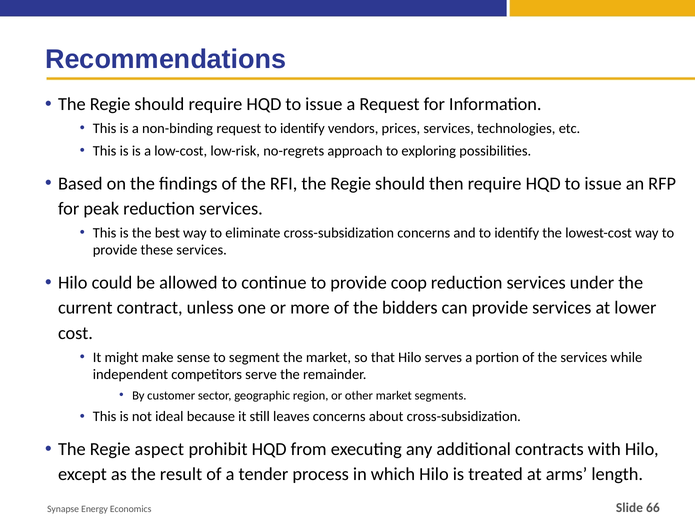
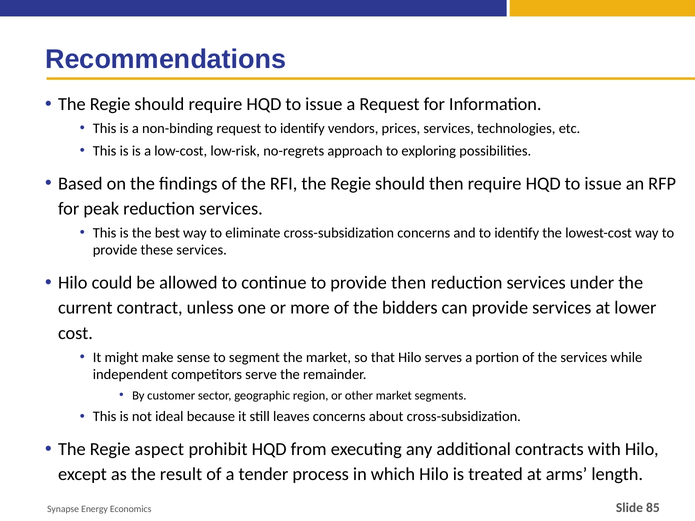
provide coop: coop -> then (409, 283)
66: 66 -> 85 (653, 508)
